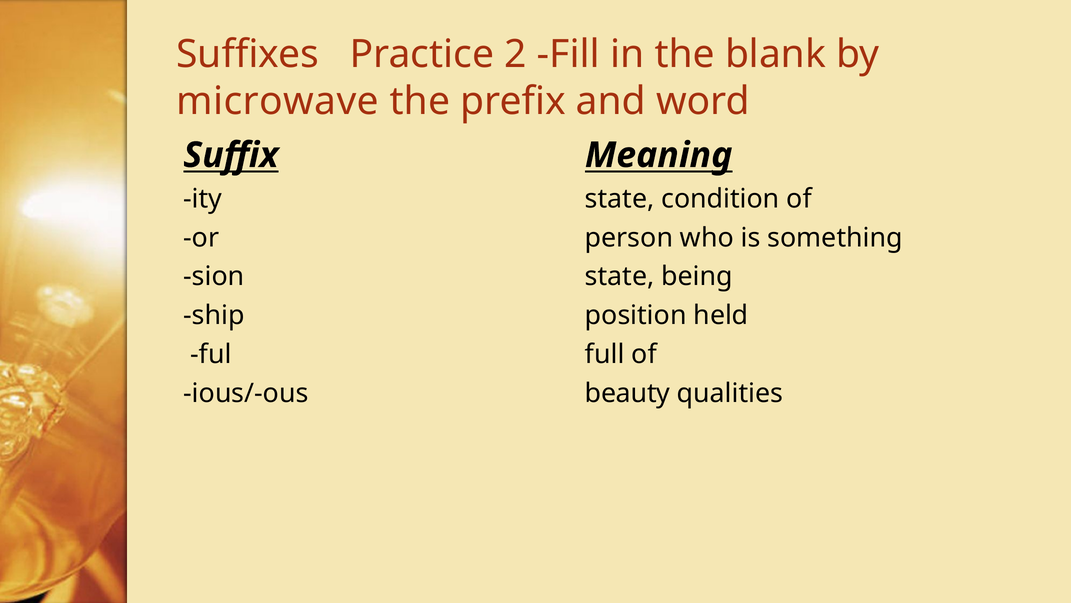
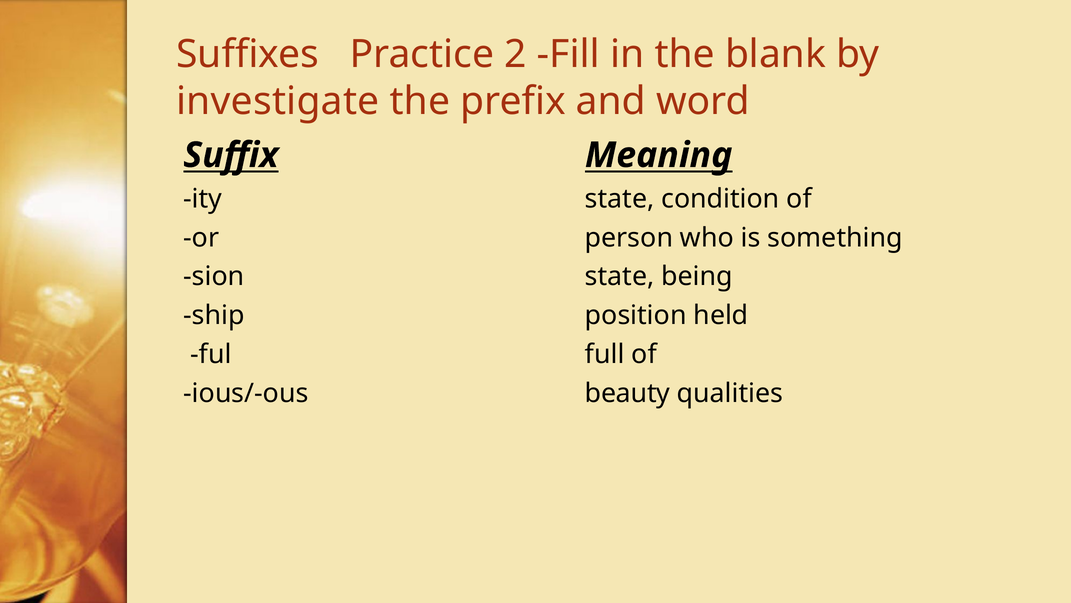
microwave: microwave -> investigate (278, 101)
